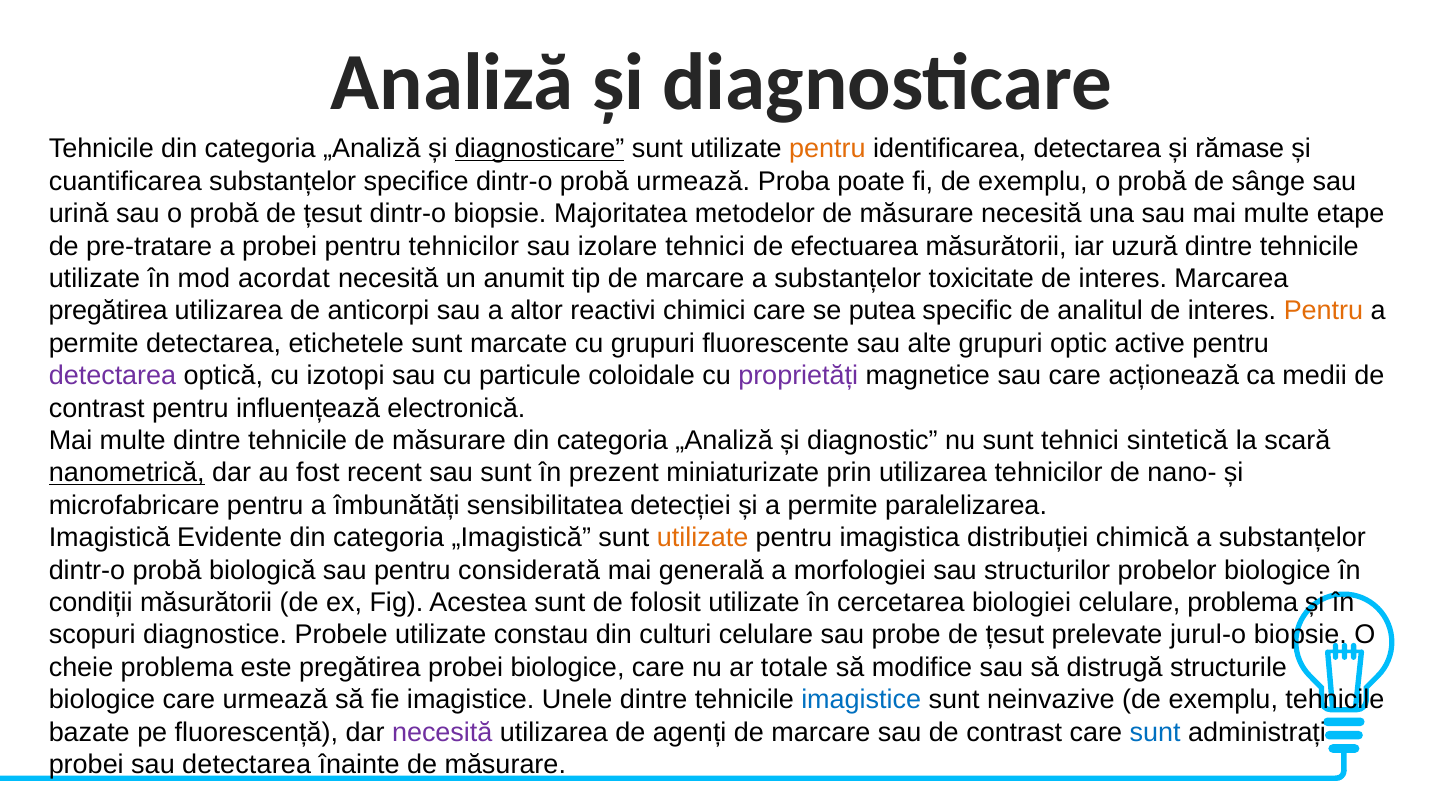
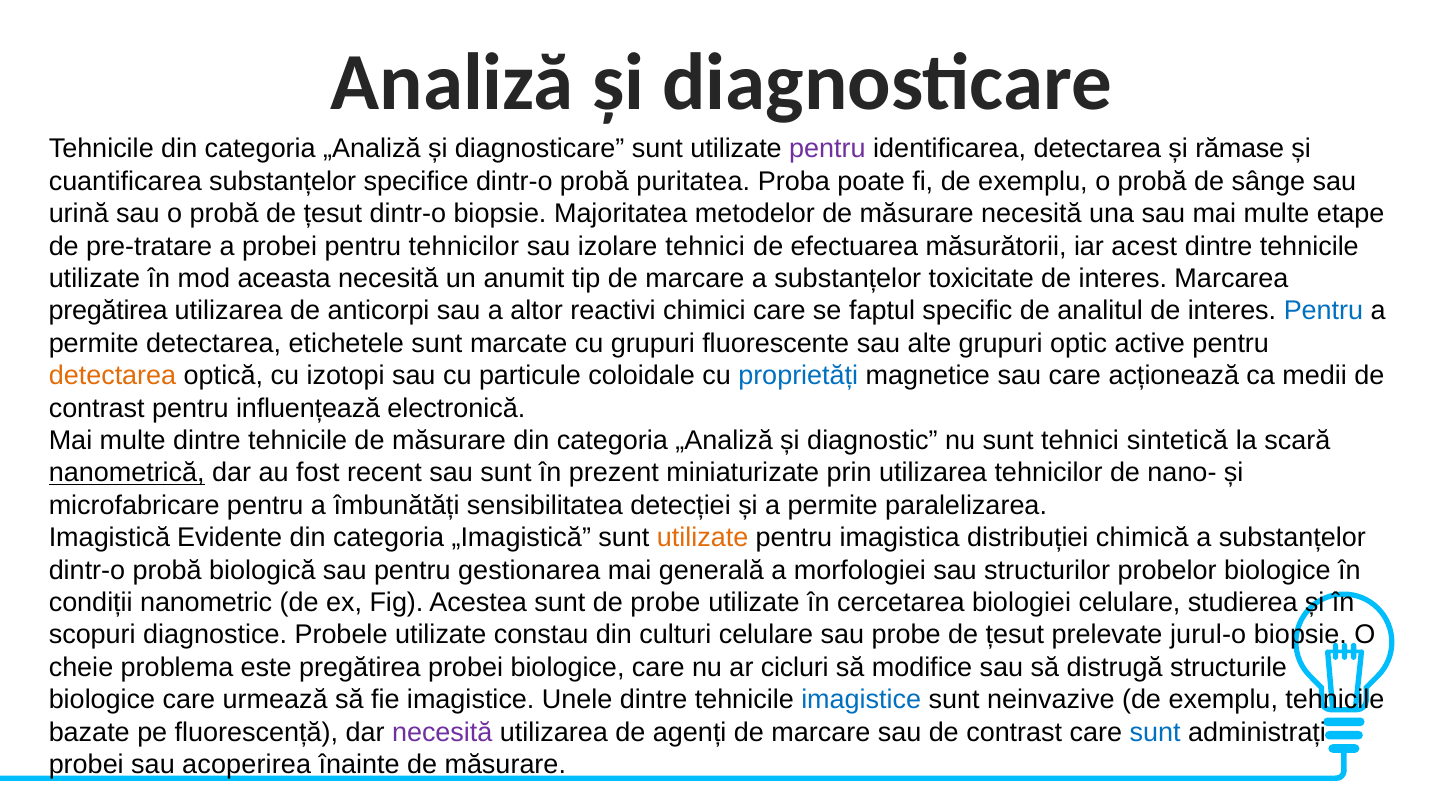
diagnosticare underline: present -> none (540, 149)
pentru colour: orange -> purple (827, 149)
probă urmează: urmează -> puritatea (693, 181)
uzură: uzură -> acest (1144, 246)
acordat: acordat -> aceasta (284, 279)
putea: putea -> faptul (882, 311)
Pentru colour: orange -> blue (1323, 311)
detectarea colour: purple -> orange (113, 376)
proprietăți colour: purple -> blue (798, 376)
considerată: considerată -> gestionarea (529, 570)
condiții măsurătorii: măsurătorii -> nanometric (206, 603)
de folosit: folosit -> probe (665, 603)
celulare problema: problema -> studierea (1243, 603)
totale: totale -> cicluri (795, 667)
sau detectarea: detectarea -> acoperirea (247, 765)
